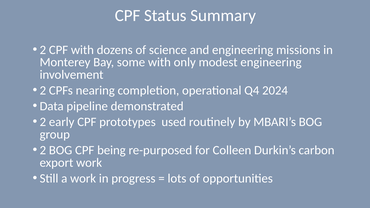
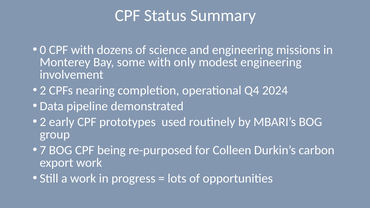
2: 2 -> 0 (43, 50)
2: 2 -> 7 (43, 150)
